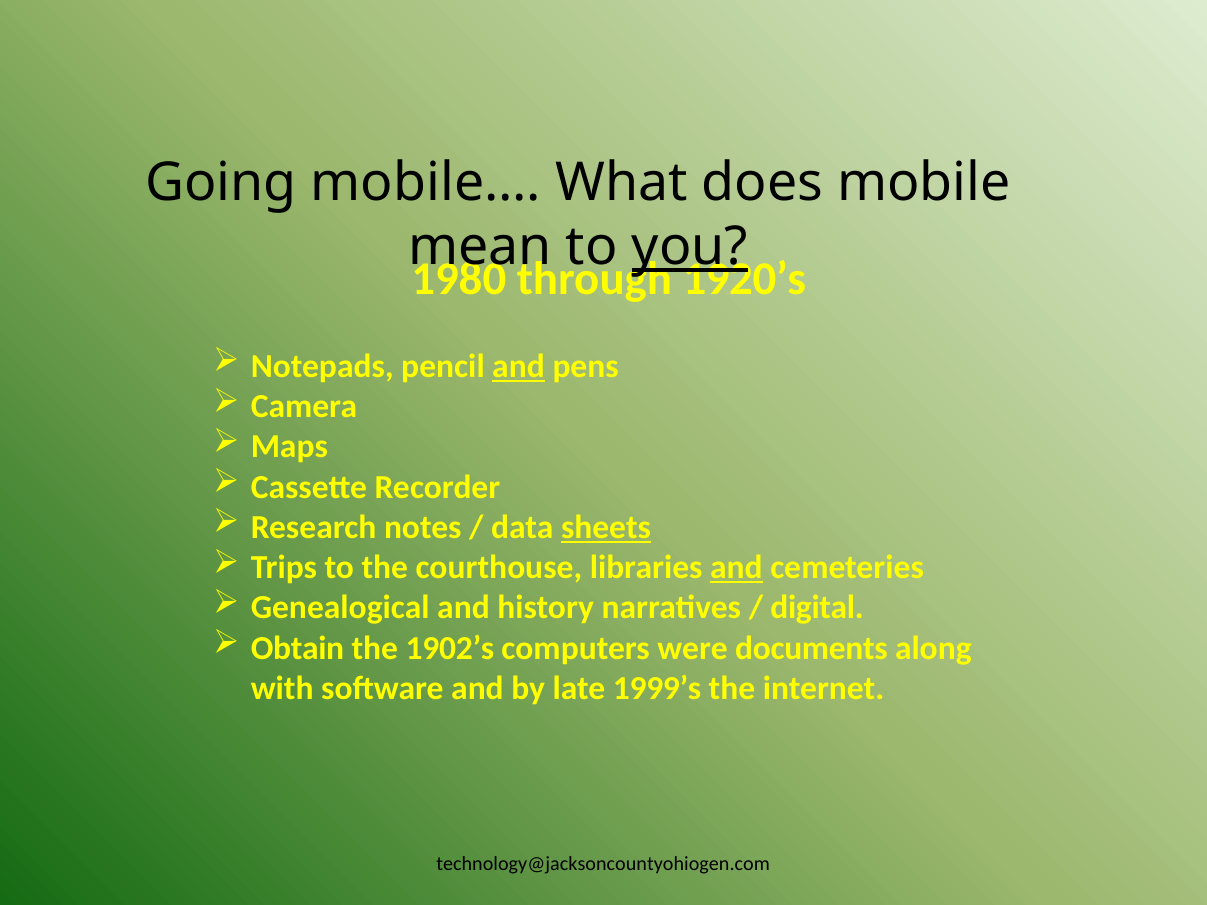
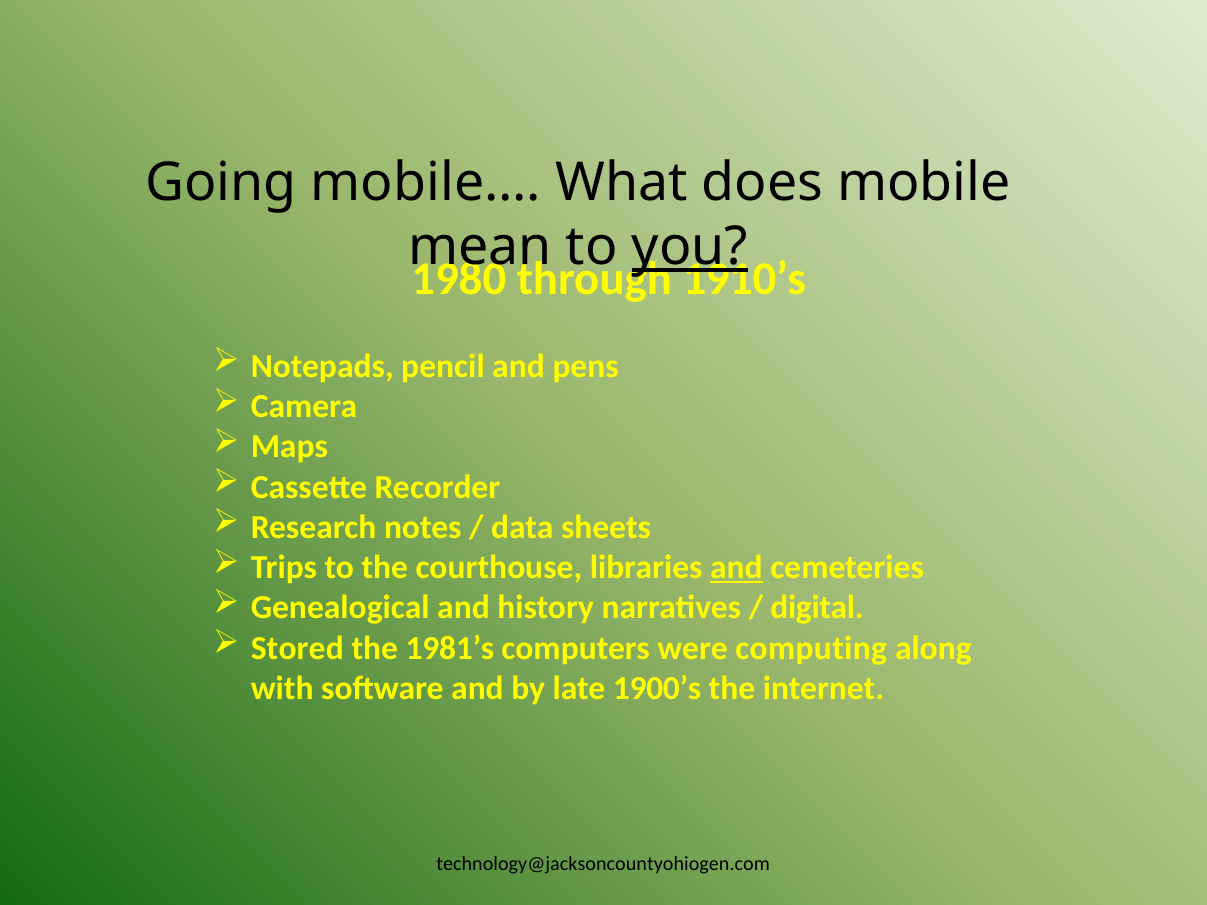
1920’s: 1920’s -> 1910’s (744, 279)
and underline: present -> none (518, 366)
sheets underline: present -> none (606, 527)
Obtain: Obtain -> Stored (297, 648)
1902’s: 1902’s -> 1981’s (450, 648)
documents: documents -> computing (811, 648)
1999’s: 1999’s -> 1900’s (657, 688)
